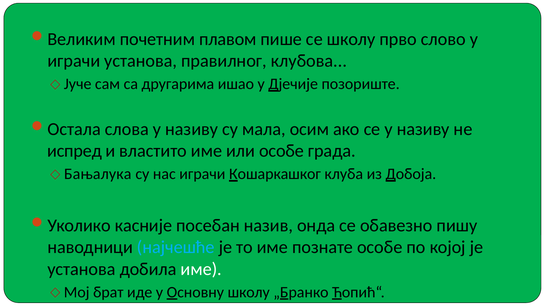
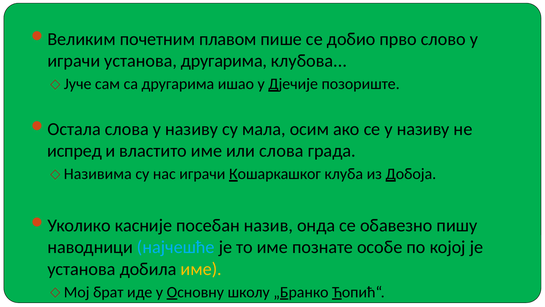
се школу: школу -> добио (351, 39)
установа правилног: правилног -> другарима (224, 61)
или особе: особе -> слова (281, 151)
Бањалука: Бањалука -> Називима (98, 174)
име colour: white -> yellow (201, 269)
